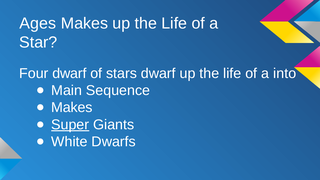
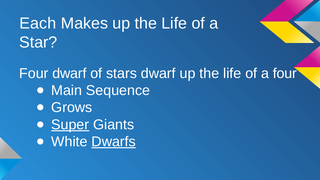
Ages: Ages -> Each (38, 23)
a into: into -> four (285, 73)
Makes: Makes -> Grows (72, 108)
Dwarfs underline: none -> present (114, 142)
